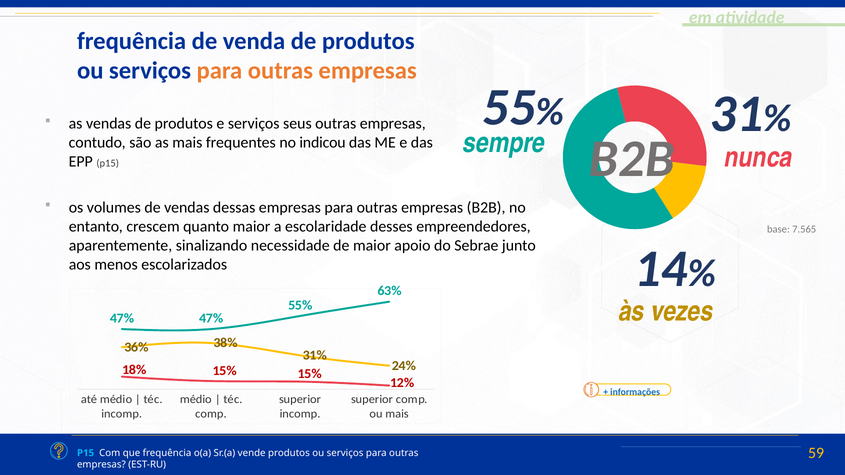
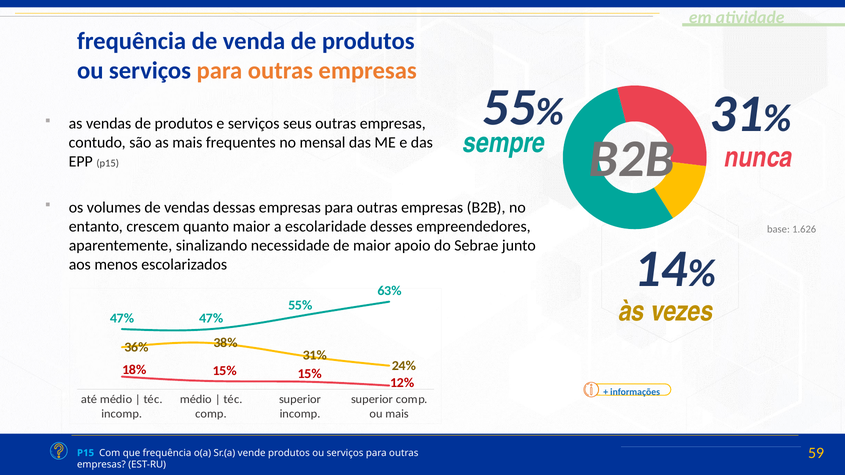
indicou: indicou -> mensal (322, 143)
7.565: 7.565 -> 1.626 (804, 229)
